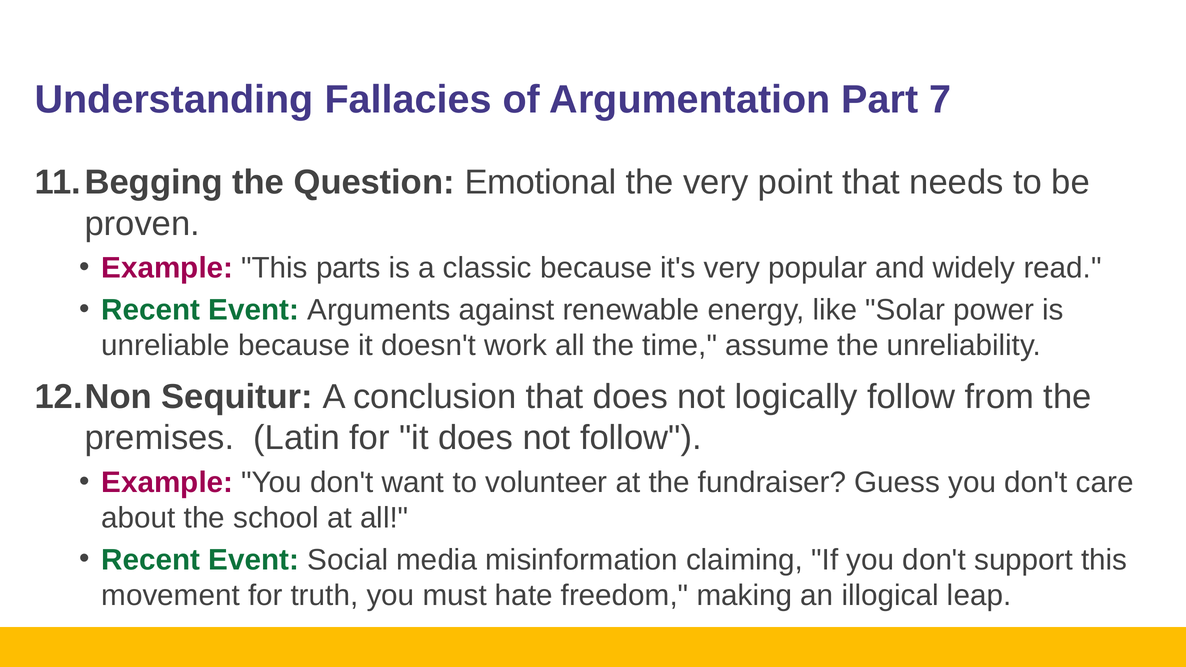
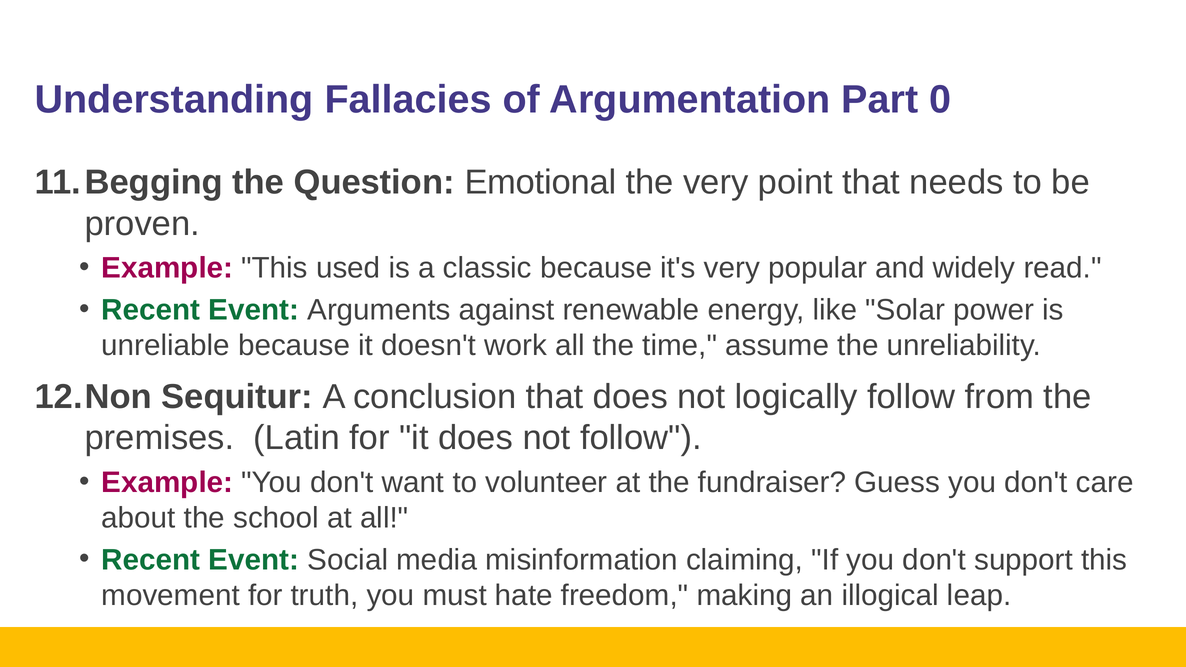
7: 7 -> 0 (940, 100)
parts: parts -> used (348, 268)
